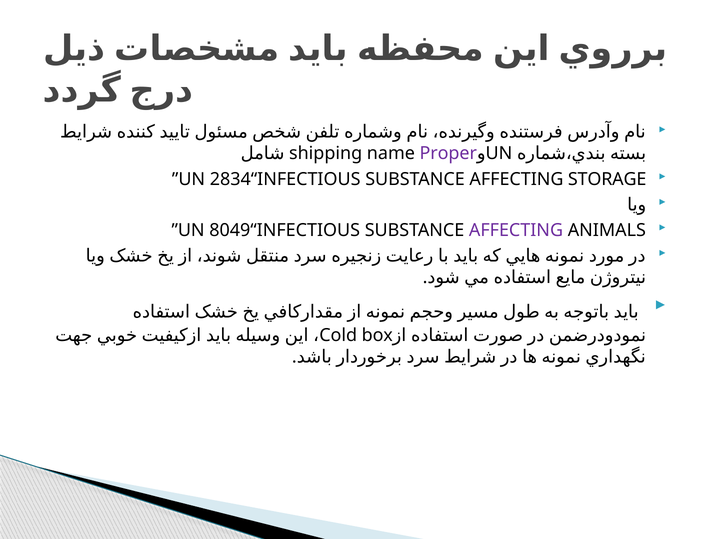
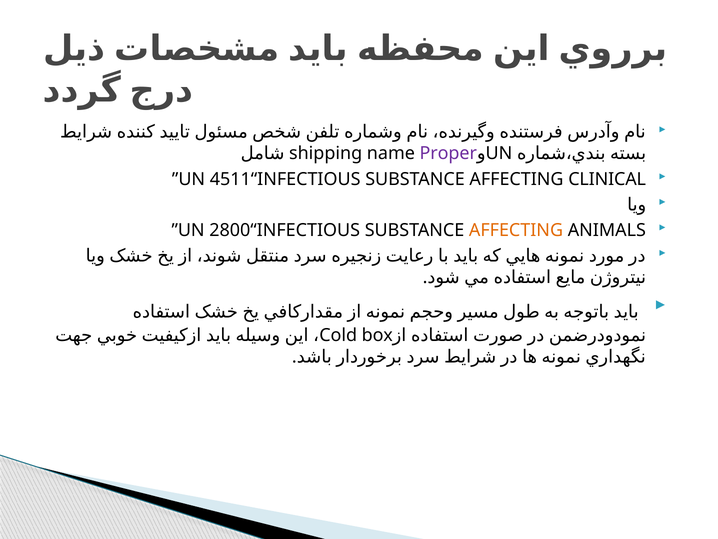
2834“INFECTIOUS: 2834“INFECTIOUS -> 4511“INFECTIOUS (285, 179)
STORAGE: STORAGE -> CLINICAL (607, 179)
8049“INFECTIOUS: 8049“INFECTIOUS -> 2800“INFECTIOUS (285, 230)
AFFECTING colour: purple -> orange (516, 230)
